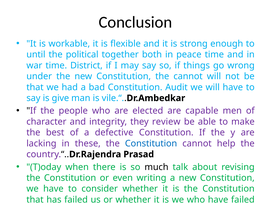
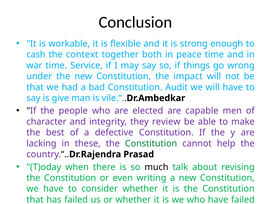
until: until -> cash (36, 54)
political: political -> context (82, 54)
District: District -> Service (86, 65)
the cannot: cannot -> impact (188, 76)
Constitution colour: blue -> green (151, 143)
